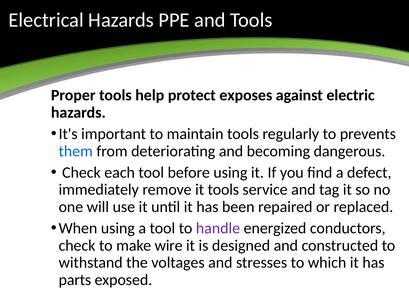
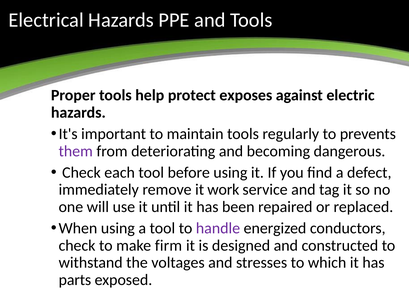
them colour: blue -> purple (76, 151)
it tools: tools -> work (223, 190)
wire: wire -> firm (168, 245)
